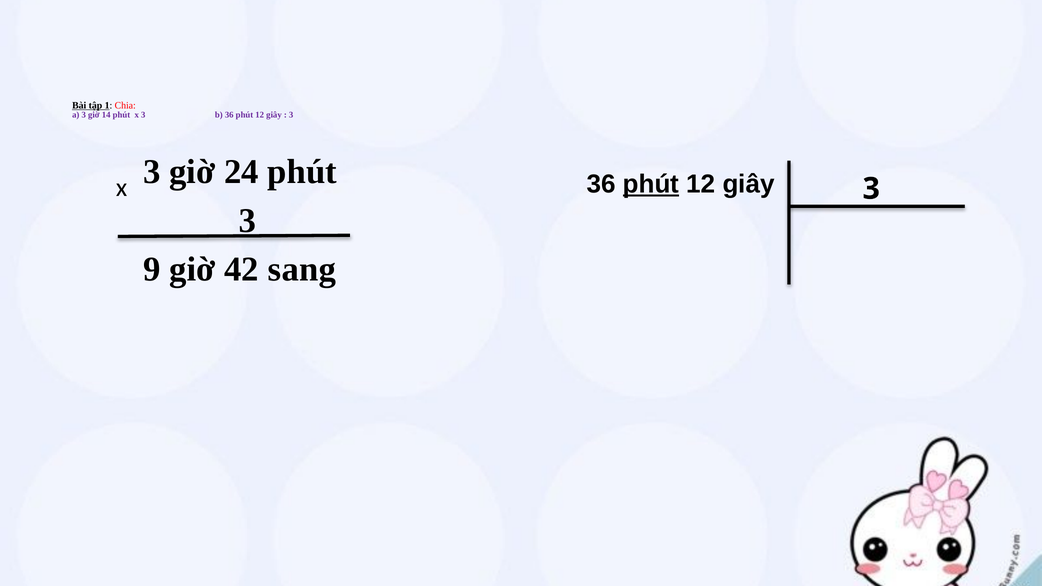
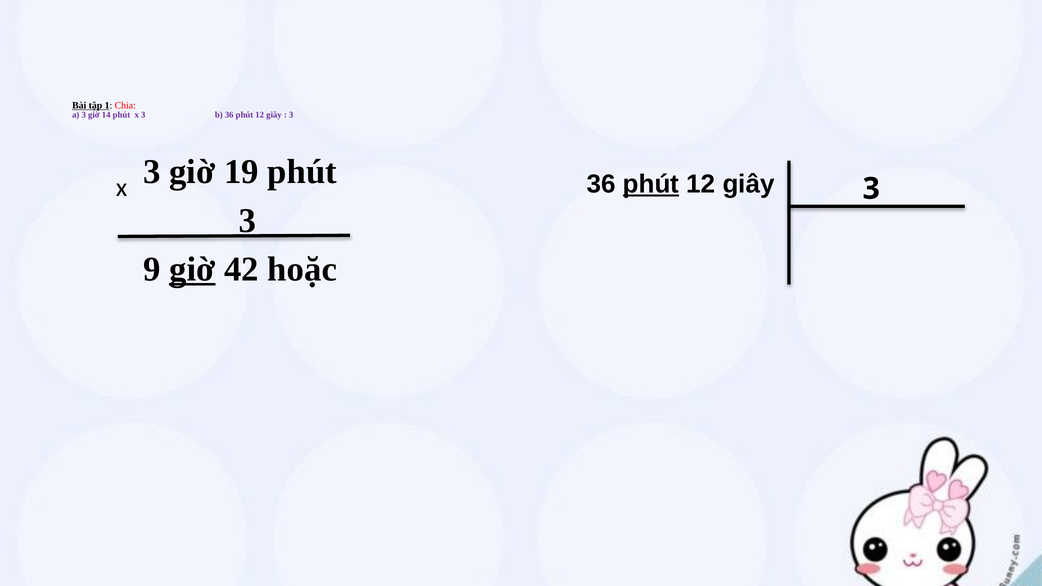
24: 24 -> 19 (241, 172)
giờ underline: none -> present (192, 269)
sang: sang -> hoặc (302, 269)
